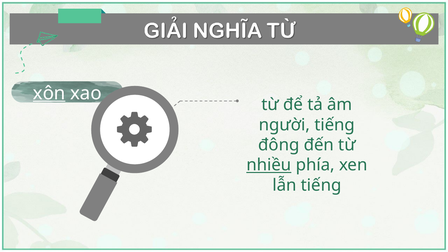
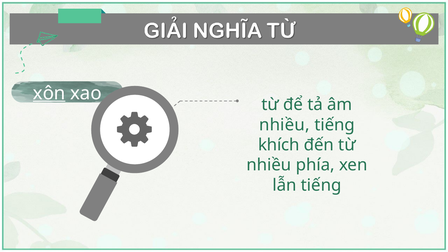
người: người -> nhiều (284, 125)
đông: đông -> khích (279, 145)
nhiều underline: present -> none (269, 165)
